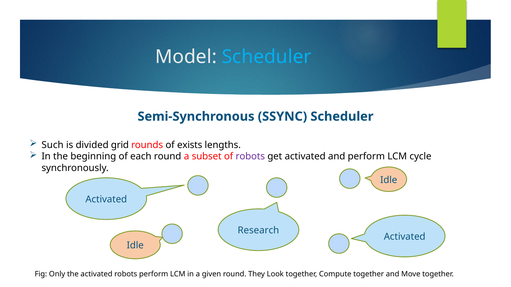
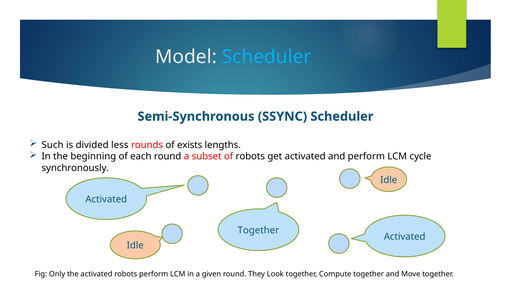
grid: grid -> less (120, 145)
robots colour: purple -> black (250, 157)
Research: Research -> Together (258, 231)
